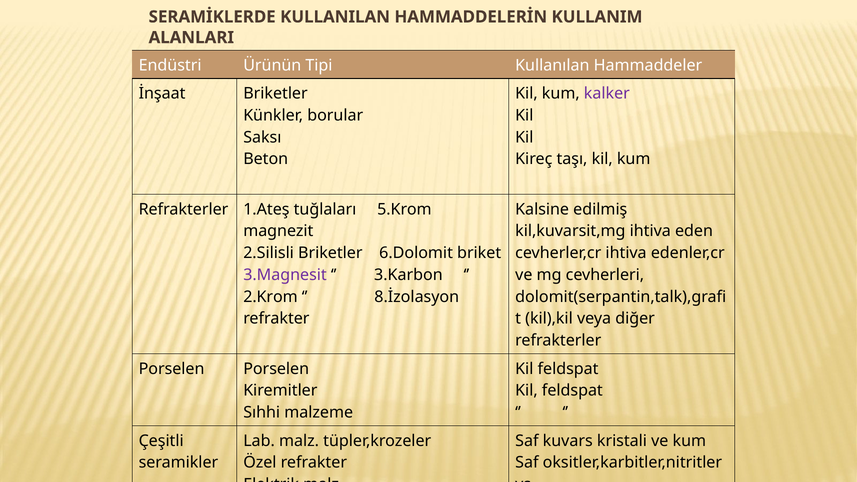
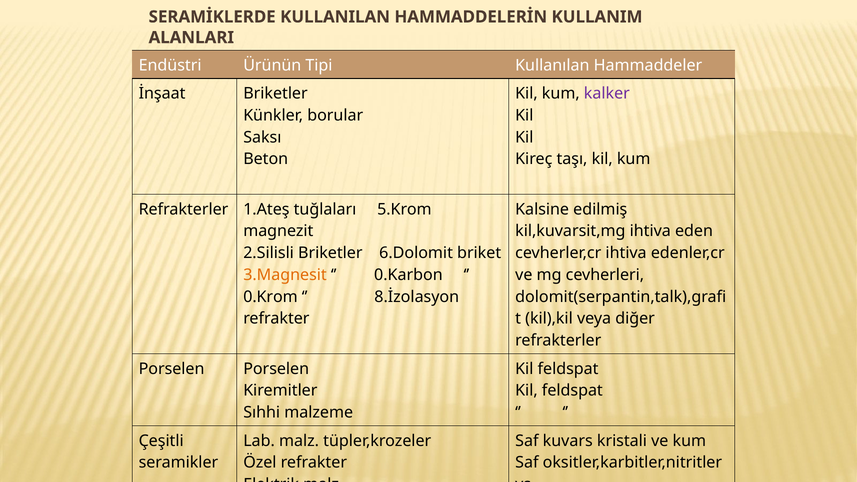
3.Magnesit colour: purple -> orange (285, 275)
3.Karbon: 3.Karbon -> 0.Karbon (408, 275)
2.Krom: 2.Krom -> 0.Krom (270, 297)
